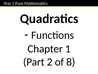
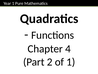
Chapter 1: 1 -> 4 (68, 48)
of 8: 8 -> 1 (71, 62)
